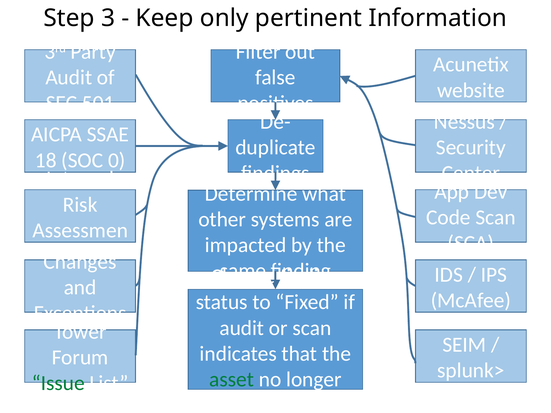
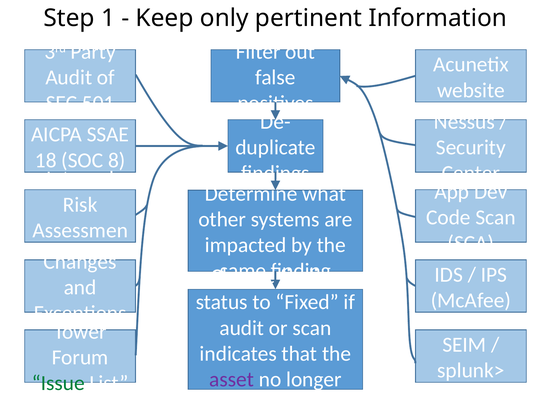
3: 3 -> 1 (108, 18)
0: 0 -> 8 (117, 160)
asset colour: green -> purple (232, 380)
